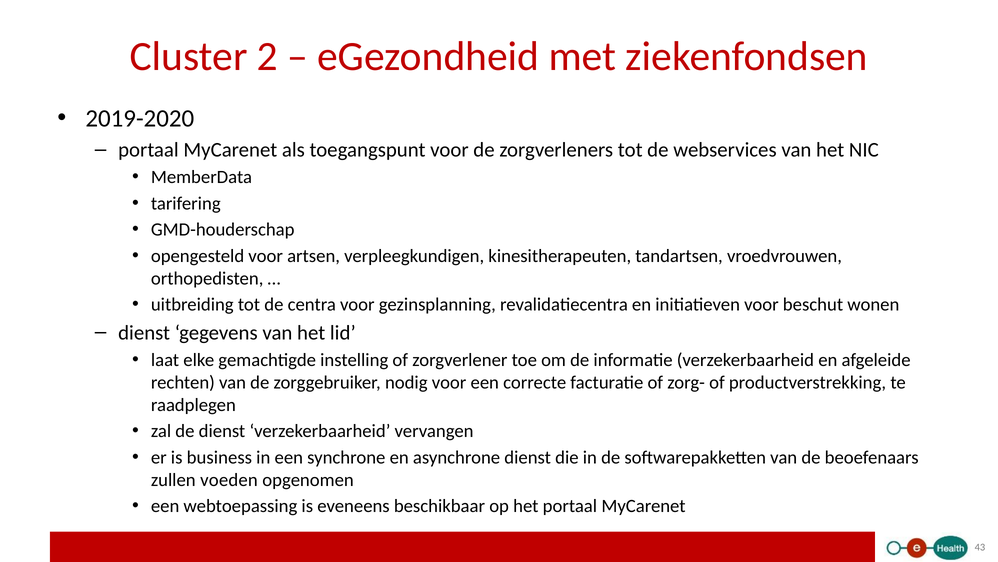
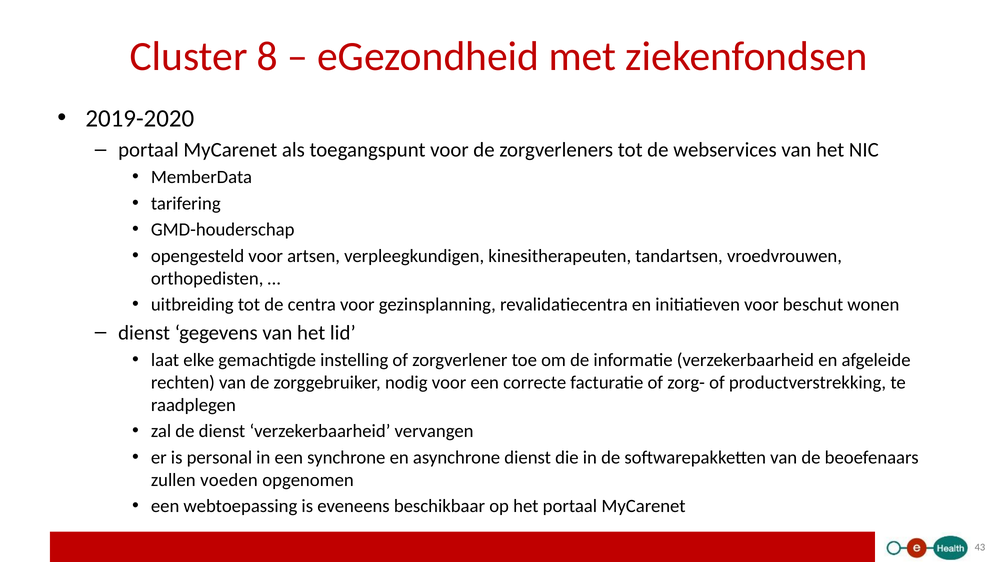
2: 2 -> 8 (267, 56)
business: business -> personal (219, 457)
